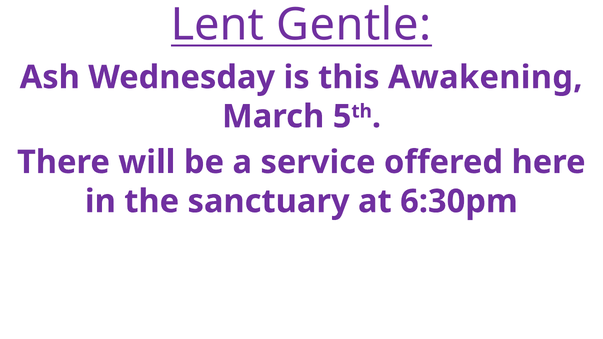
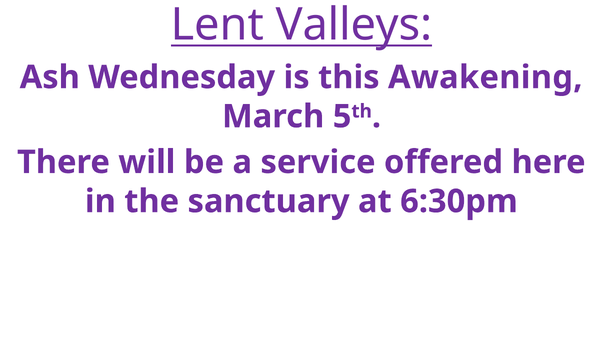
Gentle: Gentle -> Valleys (354, 25)
